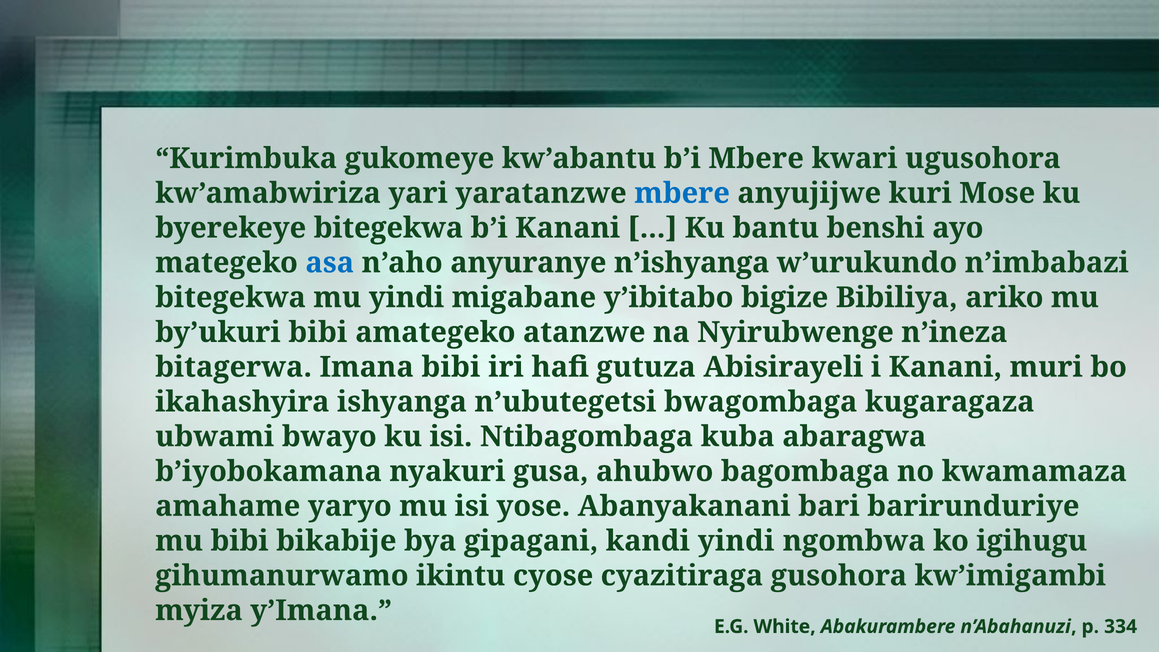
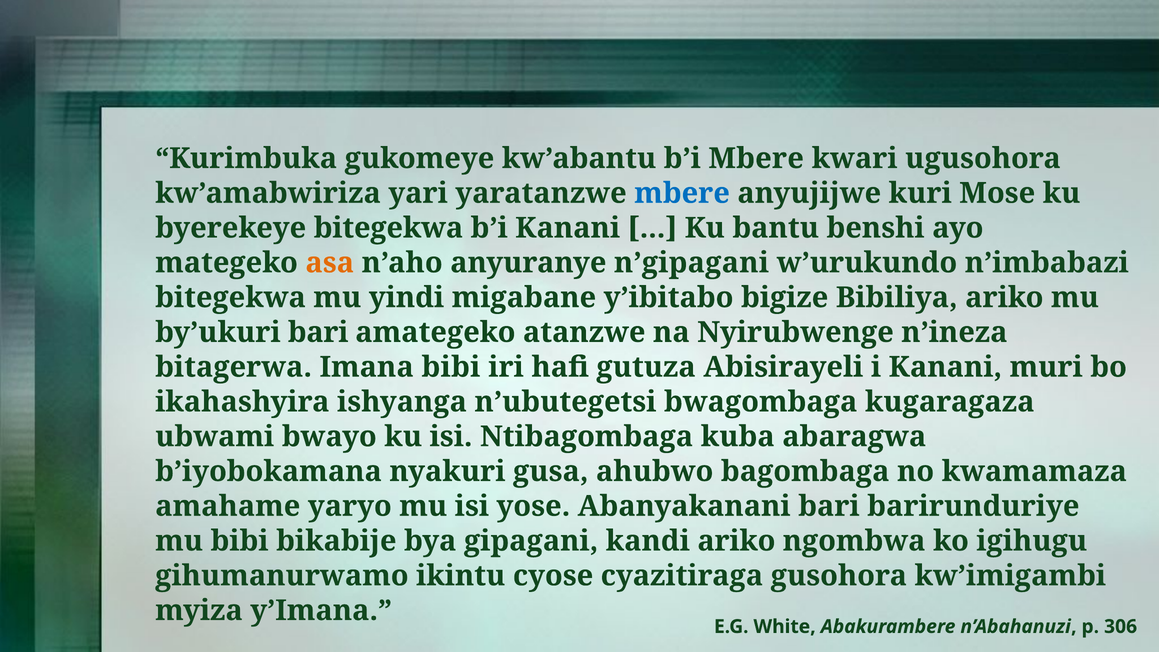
asa colour: blue -> orange (330, 263)
n’ishyanga: n’ishyanga -> n’gipagani (691, 263)
by’ukuri bibi: bibi -> bari (318, 332)
kandi yindi: yindi -> ariko (736, 541)
334: 334 -> 306 (1121, 627)
